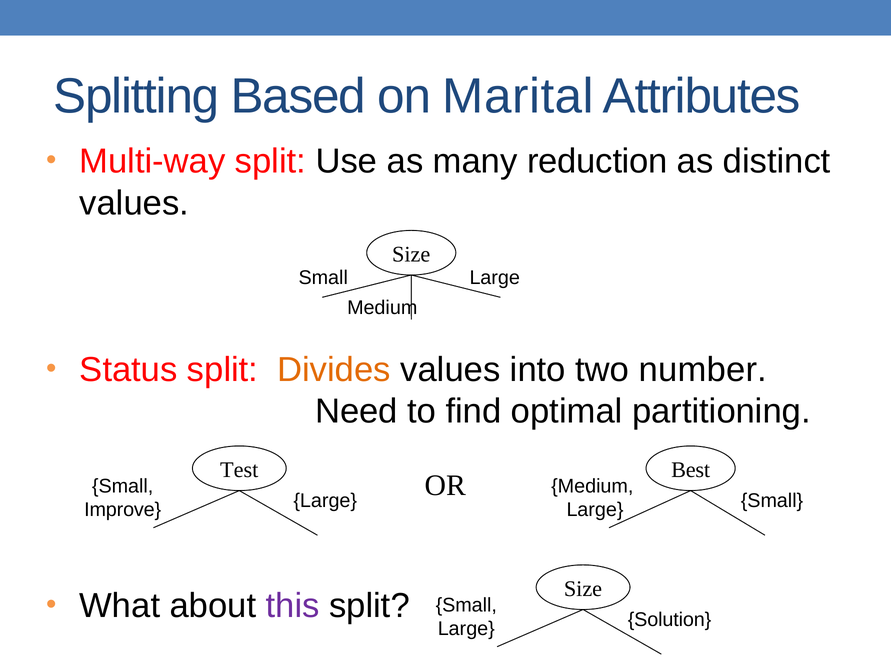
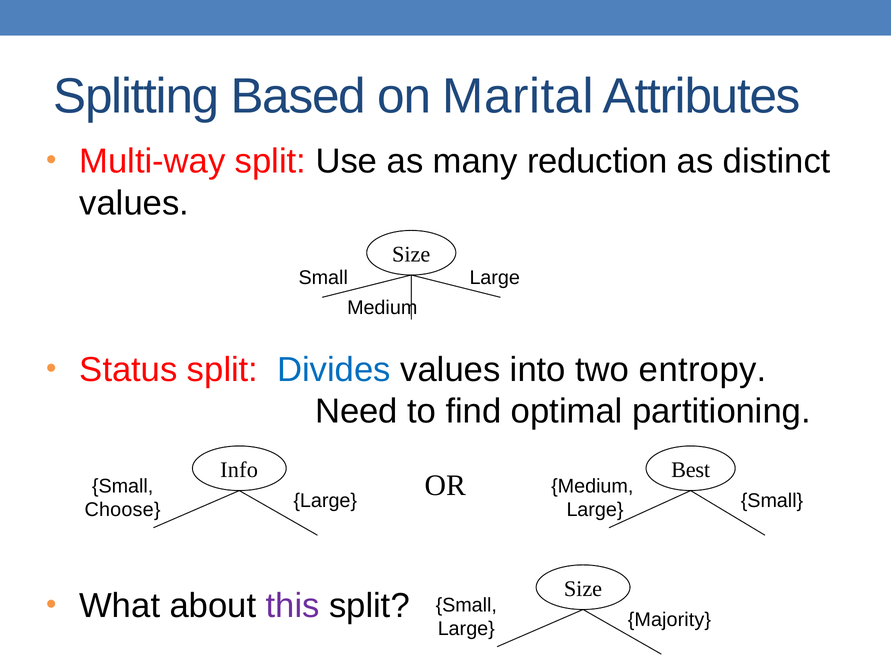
Divides colour: orange -> blue (334, 369)
number: number -> entropy (703, 369)
Test: Test -> Info (239, 469)
Improve: Improve -> Choose (123, 509)
Solution: Solution -> Majority (669, 619)
